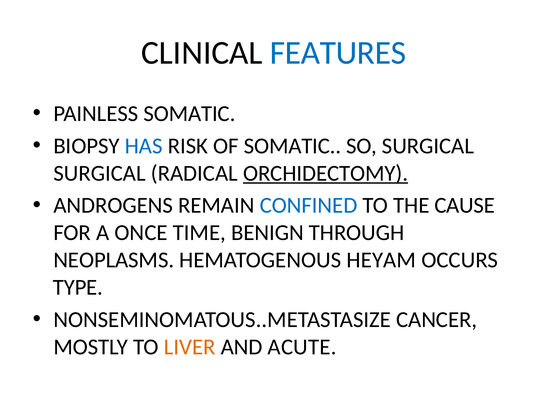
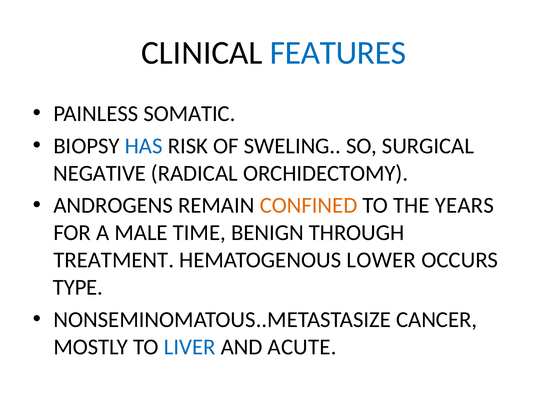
OF SOMATIC: SOMATIC -> SWELING (292, 146)
SURGICAL: SURGICAL -> NEGATIVE (100, 173)
ORCHIDECTOMY underline: present -> none (326, 173)
CONFINED colour: blue -> orange (309, 206)
CAUSE: CAUSE -> YEARS (464, 206)
ONCE: ONCE -> MALE (141, 233)
NEOPLASMS: NEOPLASMS -> TREATMENT (114, 260)
HEYAM: HEYAM -> LOWER (381, 260)
LIVER colour: orange -> blue (190, 347)
